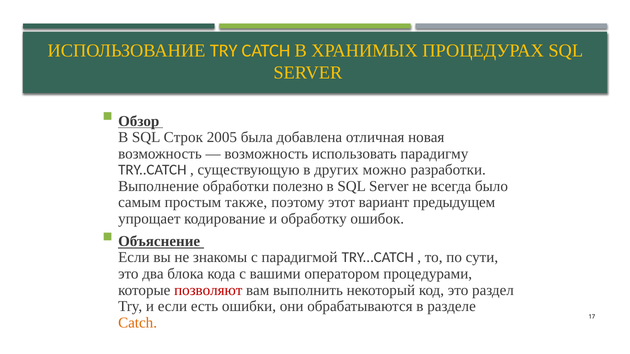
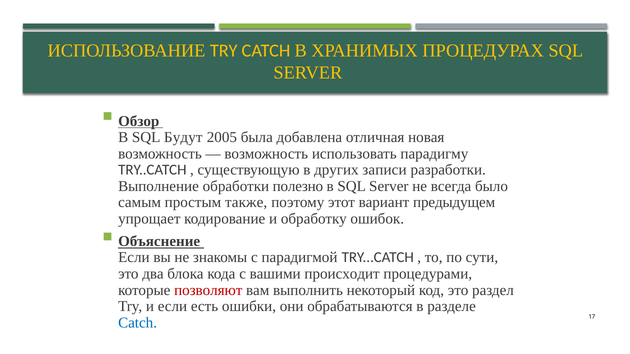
Строк: Строк -> Будут (183, 137)
можно: можно -> записи (385, 170)
оператором: оператором -> происходит (342, 274)
Catch colour: orange -> blue (138, 323)
